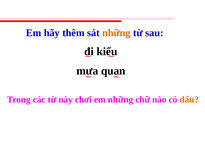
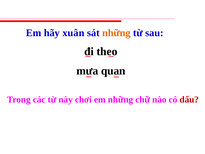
thêm: thêm -> xuân (73, 33)
kiểu: kiểu -> theo (107, 51)
dấu colour: orange -> red (189, 99)
